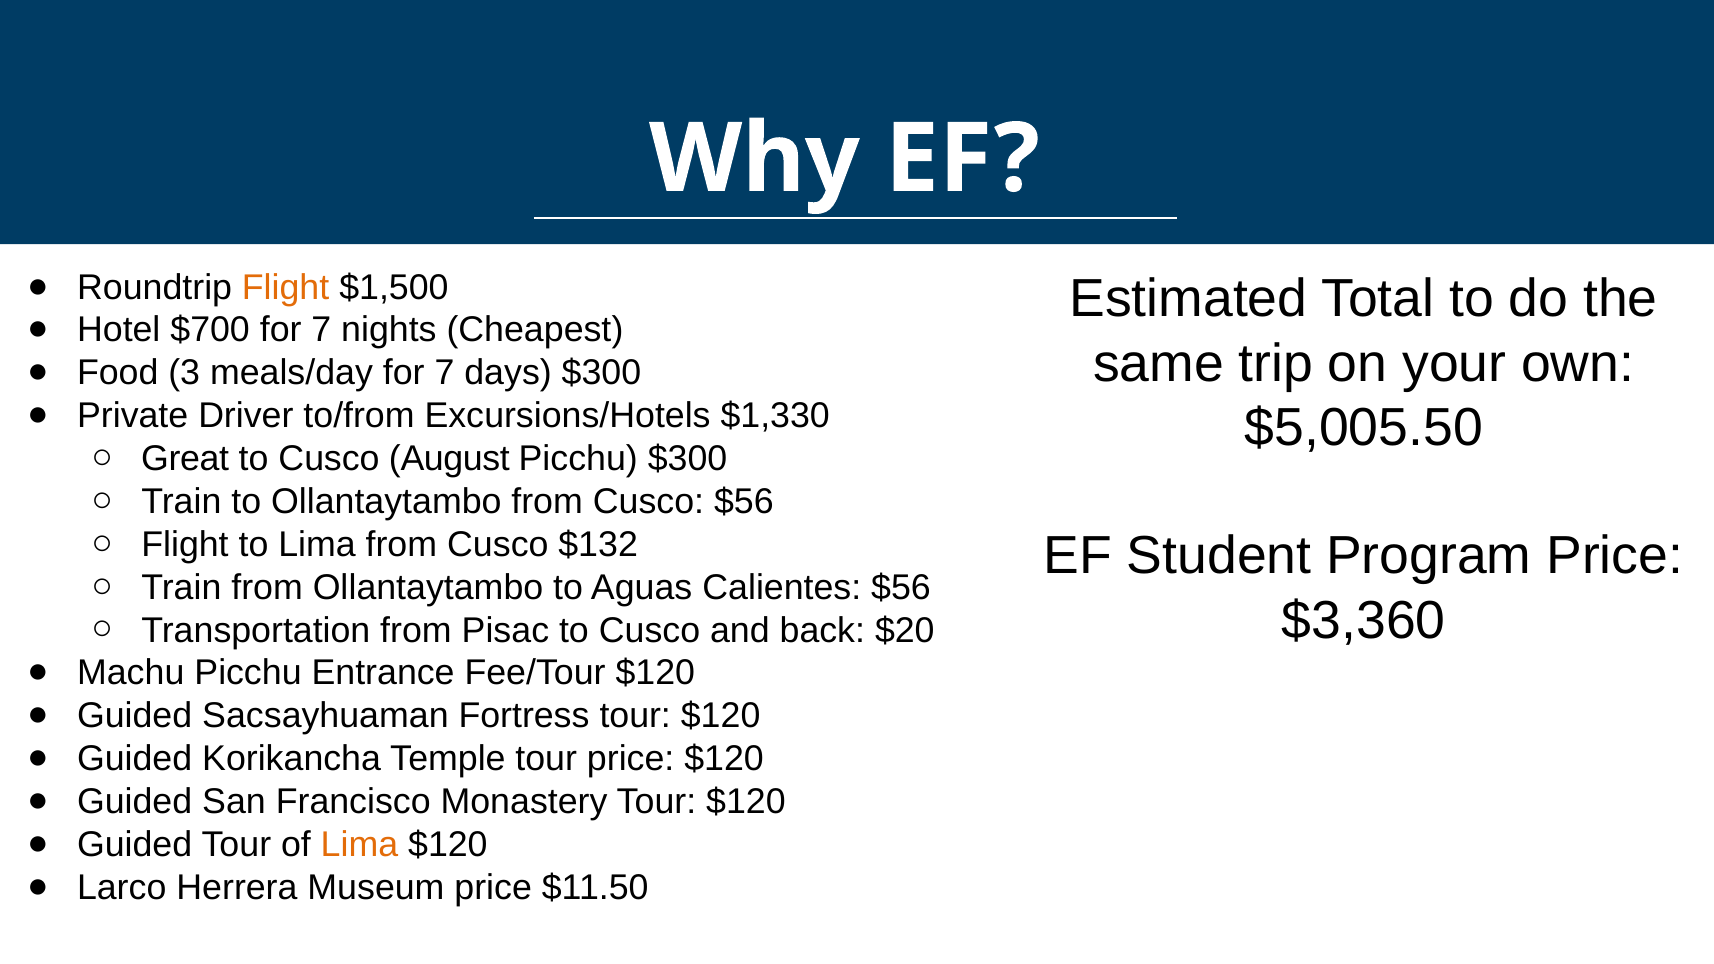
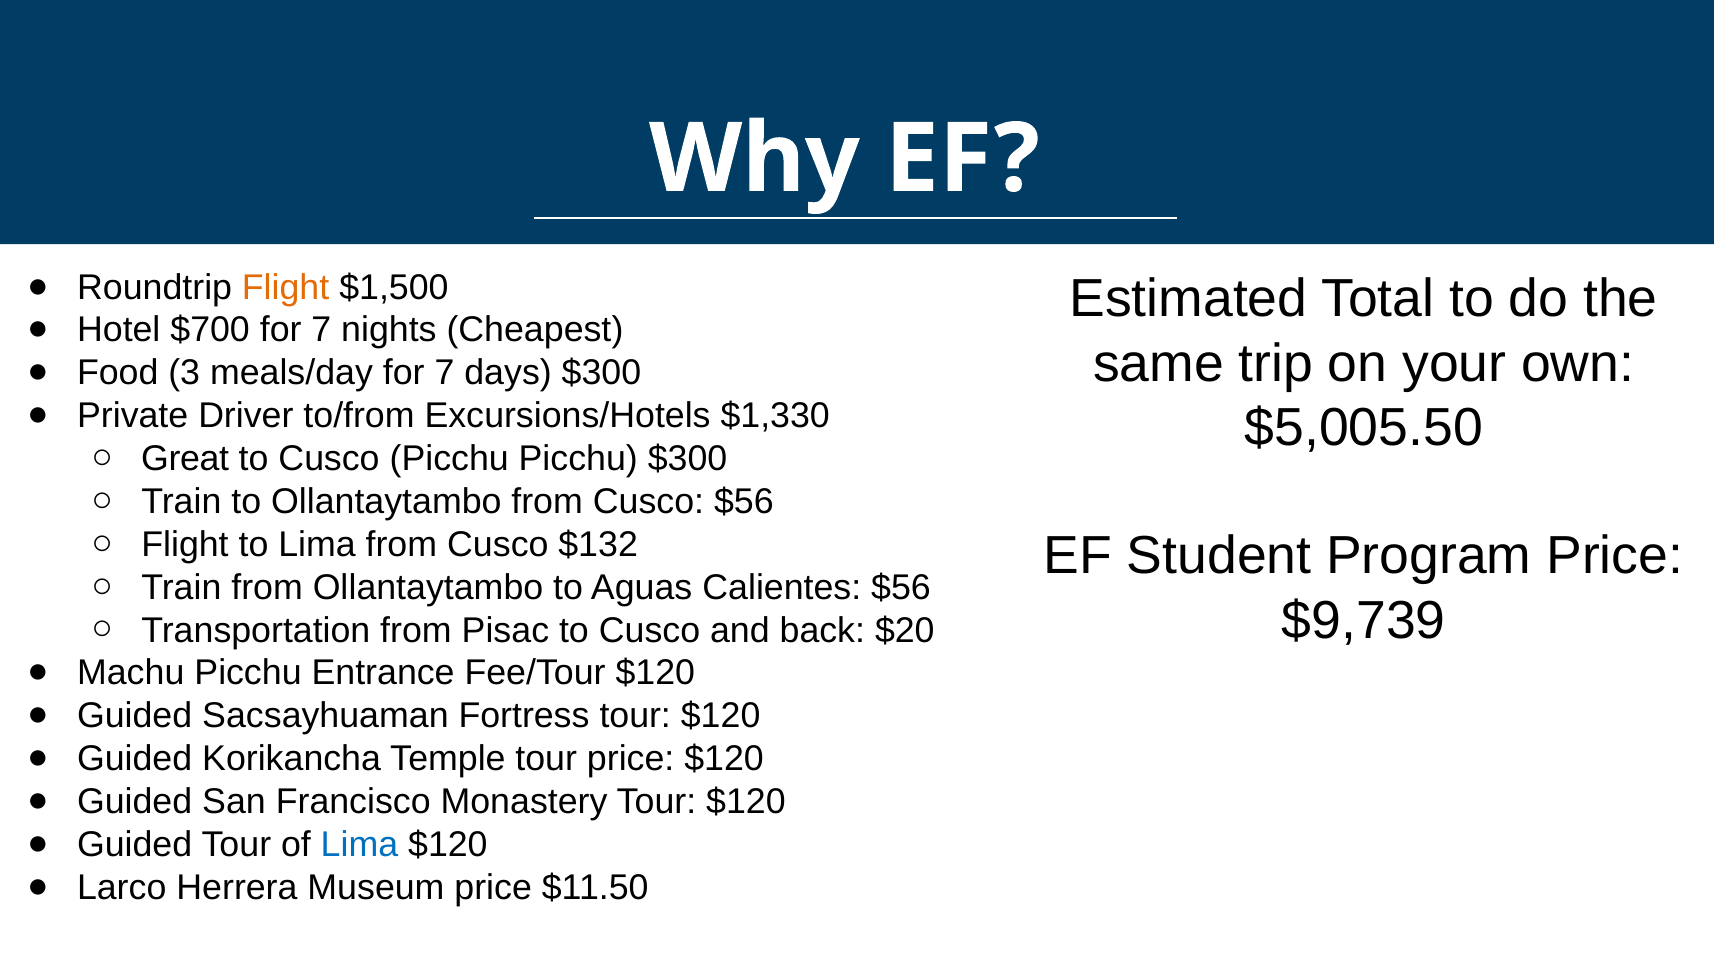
Cusco August: August -> Picchu (449, 459)
$3,360: $3,360 -> $9,739 (1364, 621)
Lima colour: orange -> blue (359, 845)
